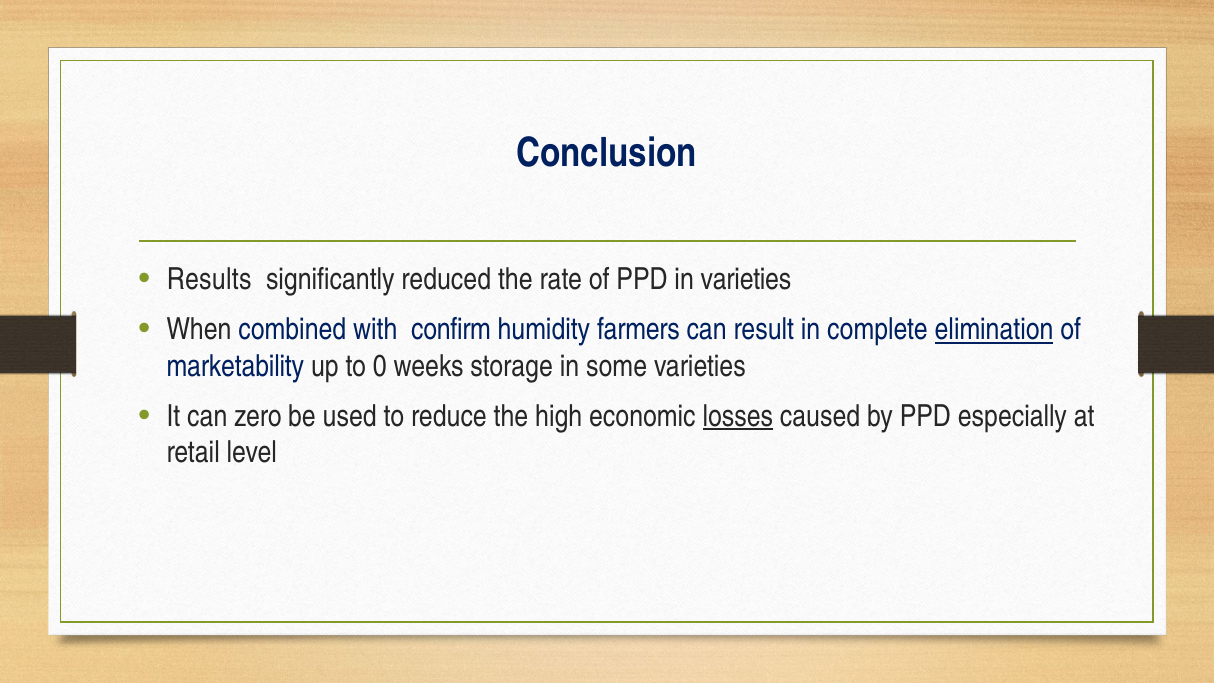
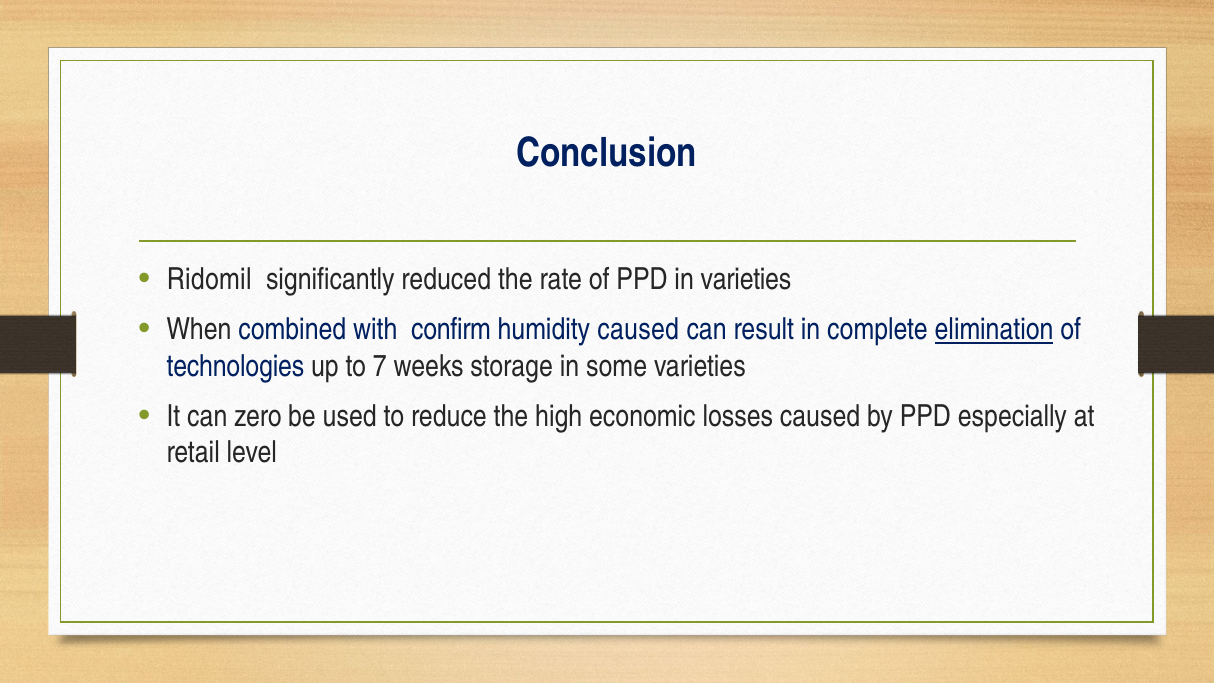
Results: Results -> Ridomil (209, 280)
humidity farmers: farmers -> caused (638, 330)
marketability: marketability -> technologies (235, 366)
0: 0 -> 7 (380, 366)
losses underline: present -> none (738, 416)
